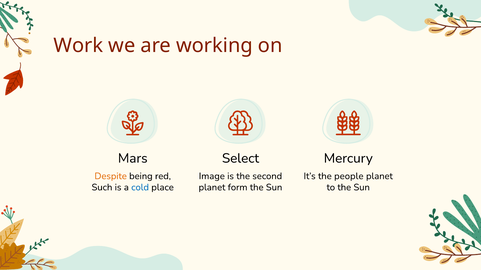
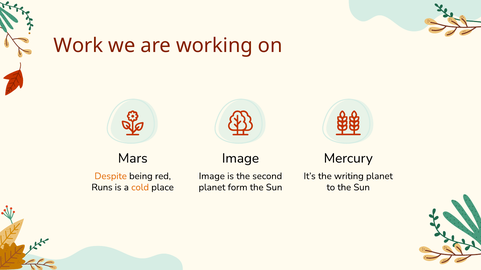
Select: Select -> Image (240, 159)
people: people -> writing (349, 176)
Such: Such -> Runs (102, 188)
cold colour: blue -> orange (140, 188)
